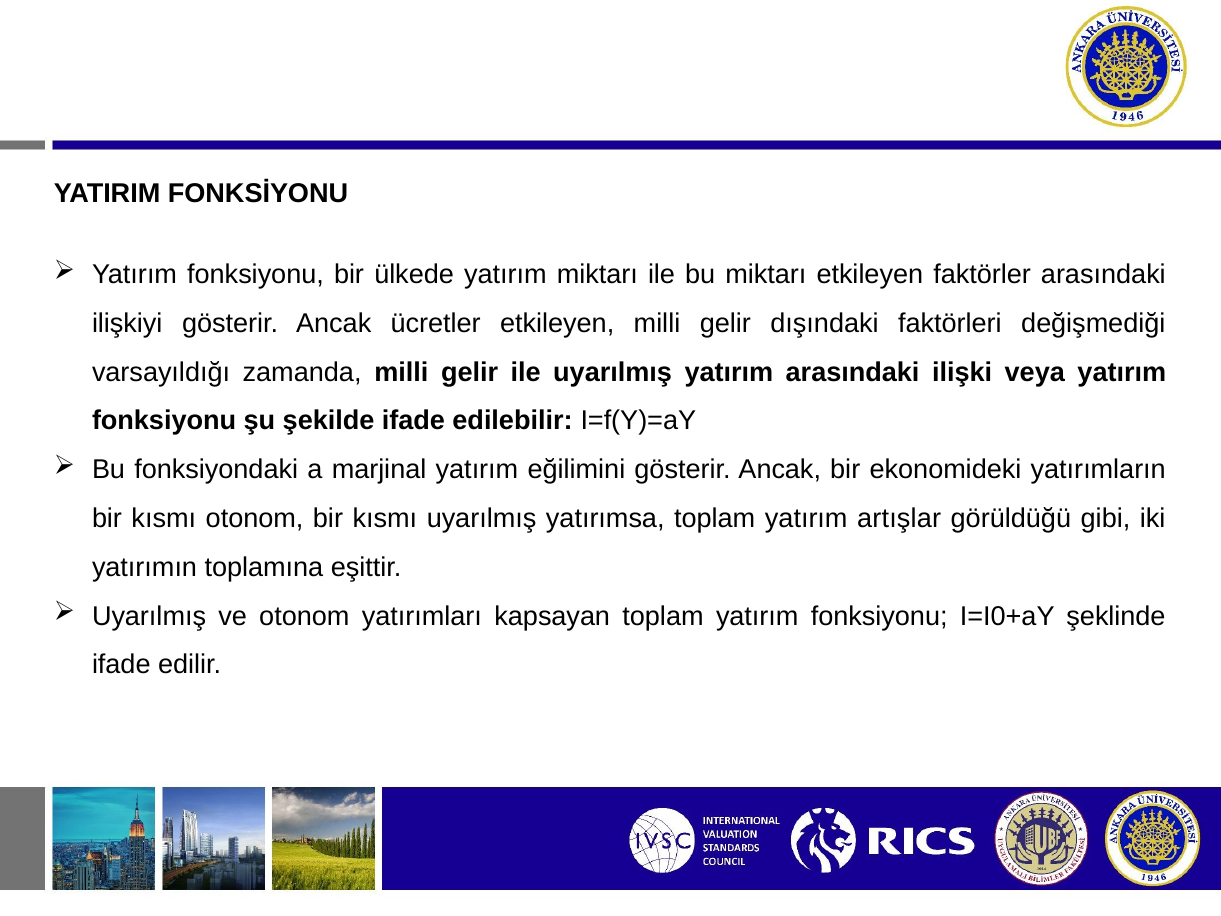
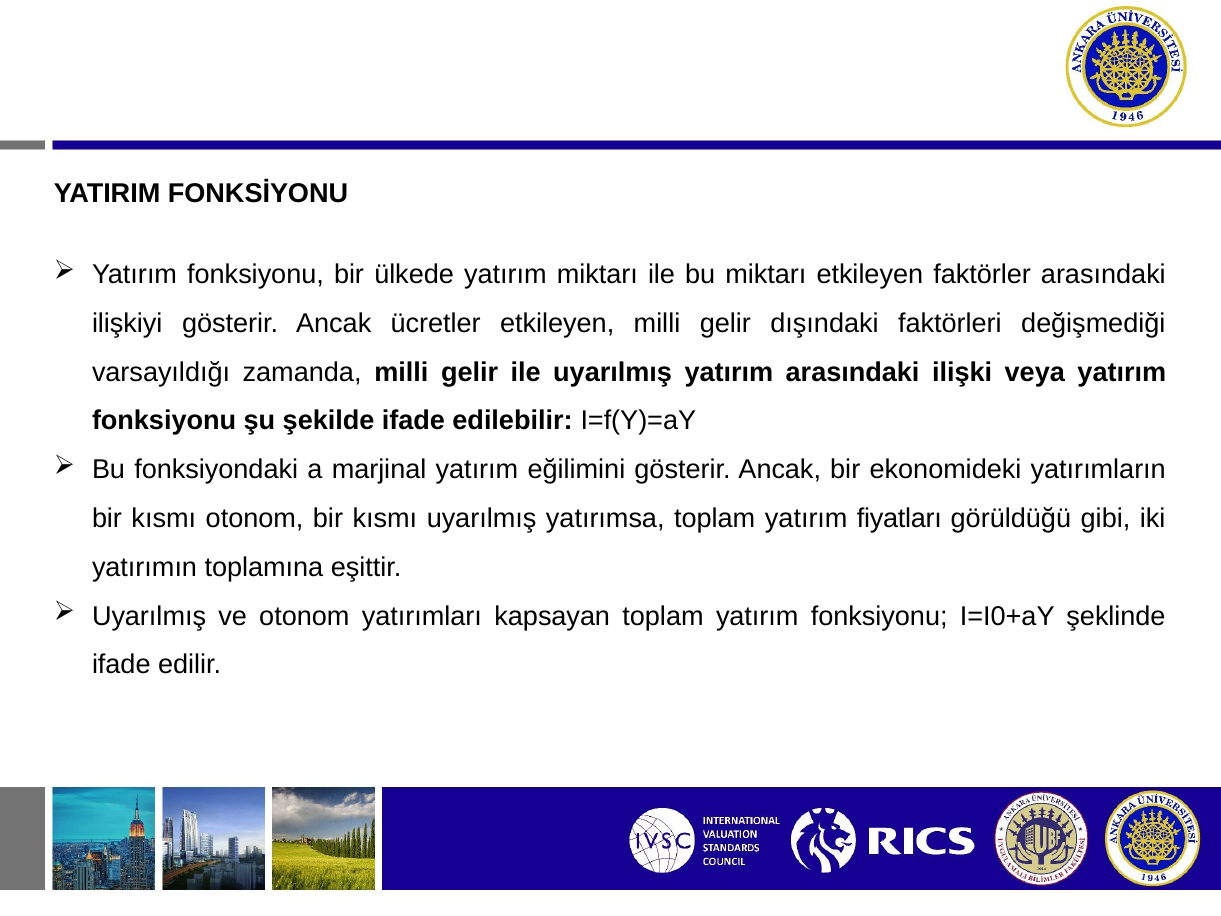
artışlar: artışlar -> fiyatları (899, 518)
